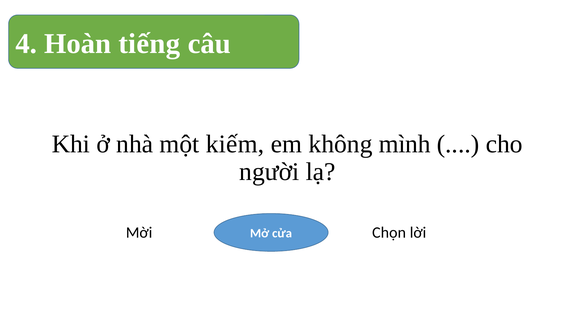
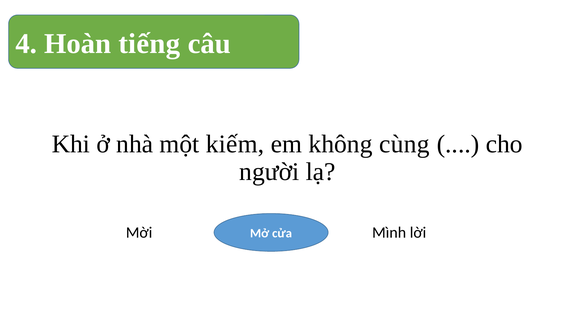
mình: mình -> cùng (405, 144)
Chọn: Chọn -> Mình (389, 233)
